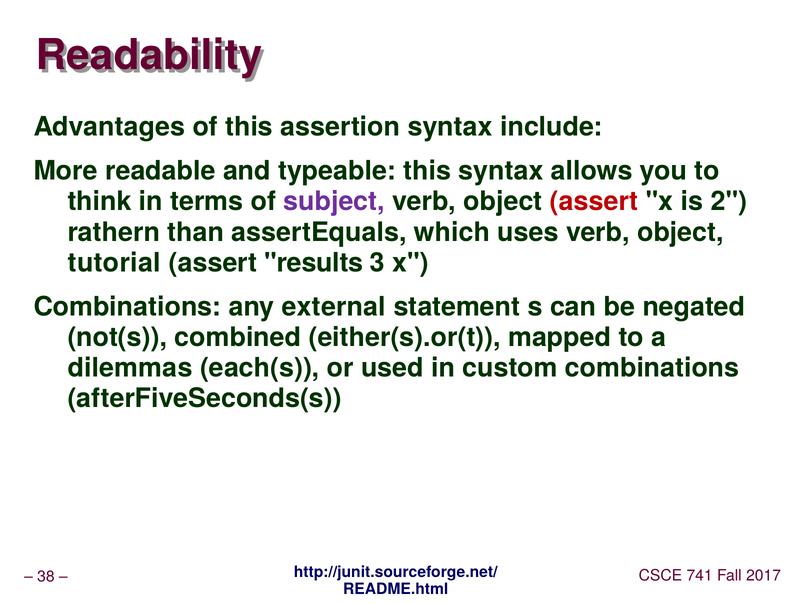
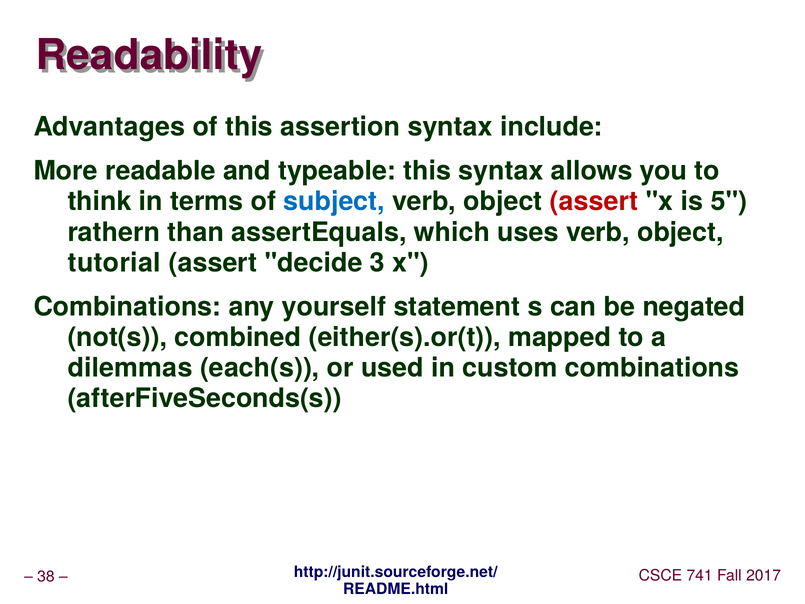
subject colour: purple -> blue (334, 202)
2: 2 -> 5 (729, 202)
results: results -> decide (314, 263)
external: external -> yourself (334, 307)
